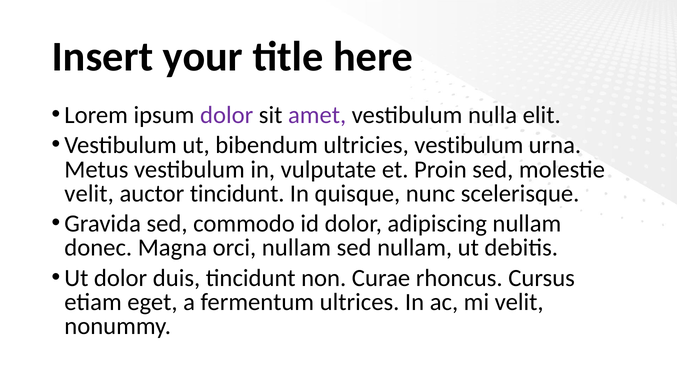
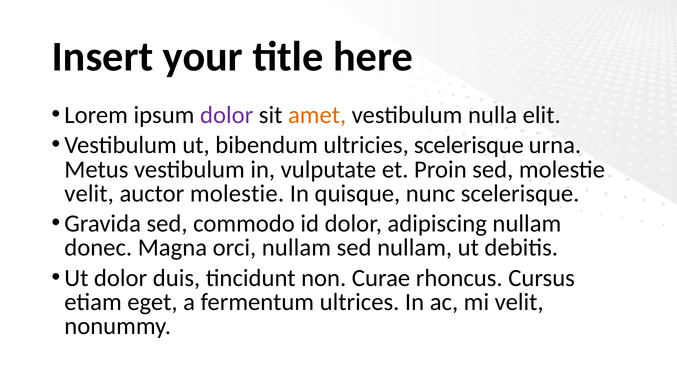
amet colour: purple -> orange (317, 115)
ultricies vestibulum: vestibulum -> scelerisque (469, 145)
auctor tincidunt: tincidunt -> molestie (237, 193)
